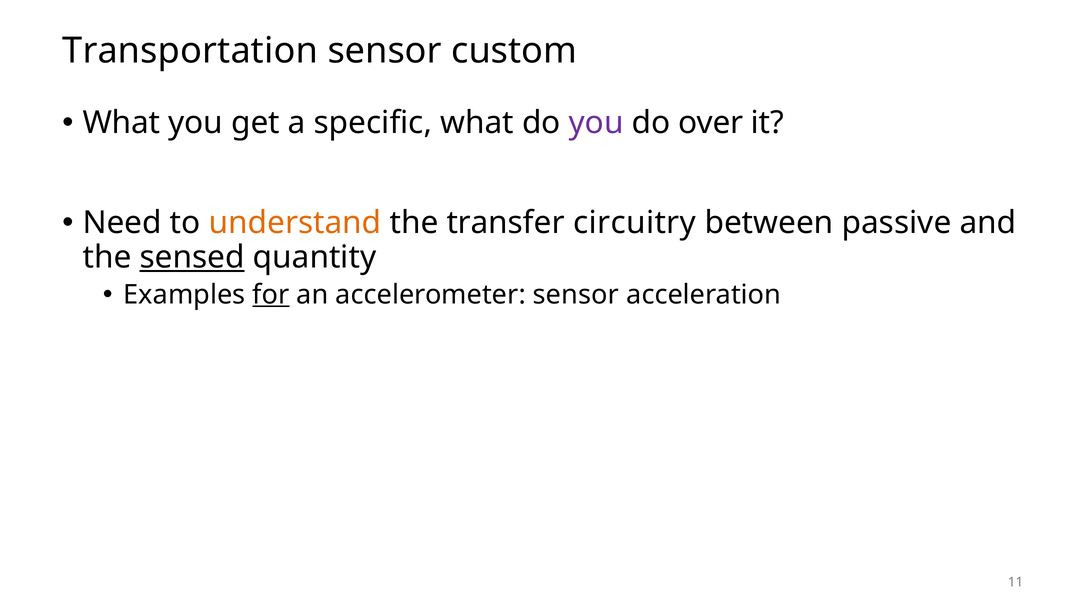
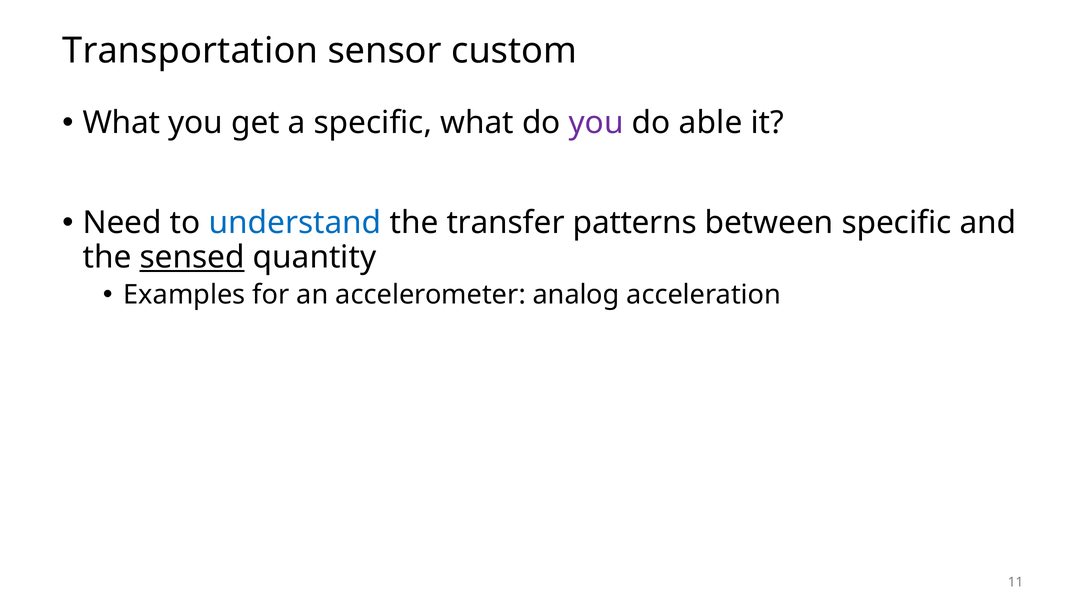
over: over -> able (711, 123)
understand colour: orange -> blue (295, 223)
circuitry: circuitry -> patterns (635, 223)
between passive: passive -> specific (897, 223)
for underline: present -> none (271, 295)
accelerometer sensor: sensor -> analog (576, 295)
